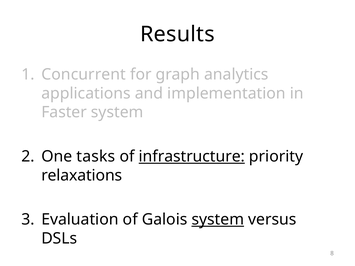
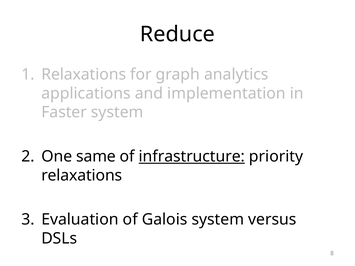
Results: Results -> Reduce (177, 34)
Concurrent: Concurrent -> Relaxations (84, 74)
tasks: tasks -> same (96, 157)
system underline: present -> none (218, 220)
